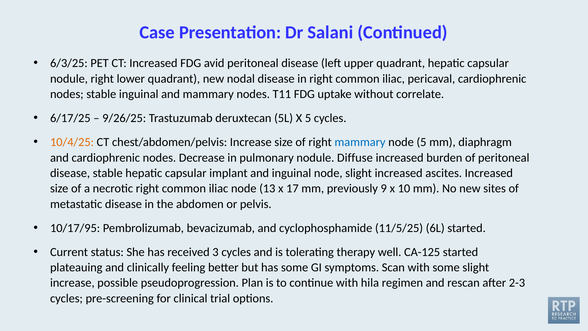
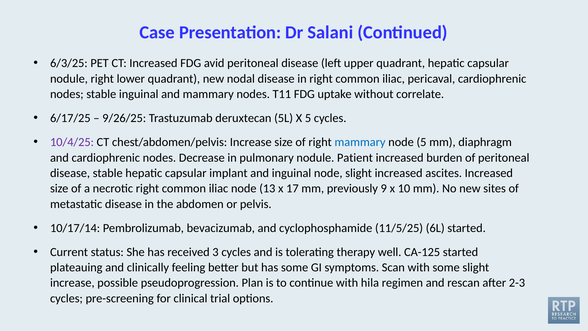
10/4/25 colour: orange -> purple (72, 142)
Diffuse: Diffuse -> Patient (355, 158)
10/17/95: 10/17/95 -> 10/17/14 (75, 228)
